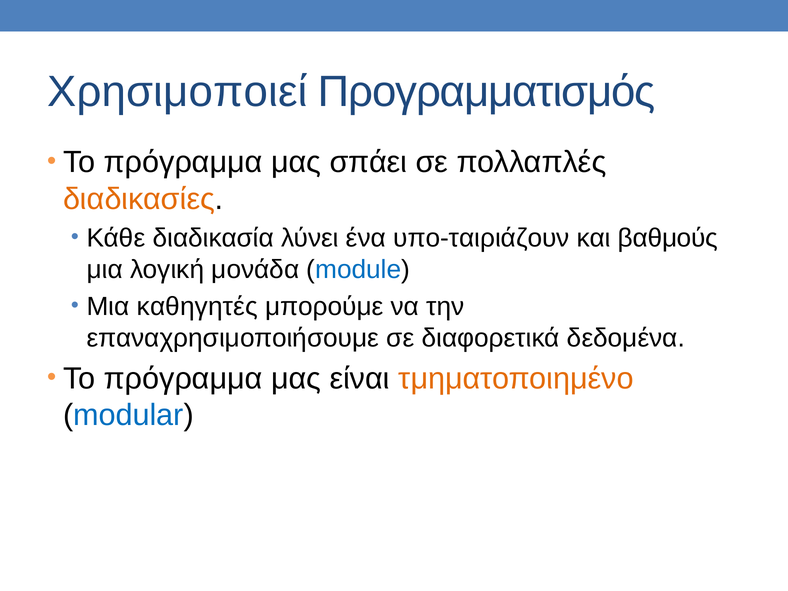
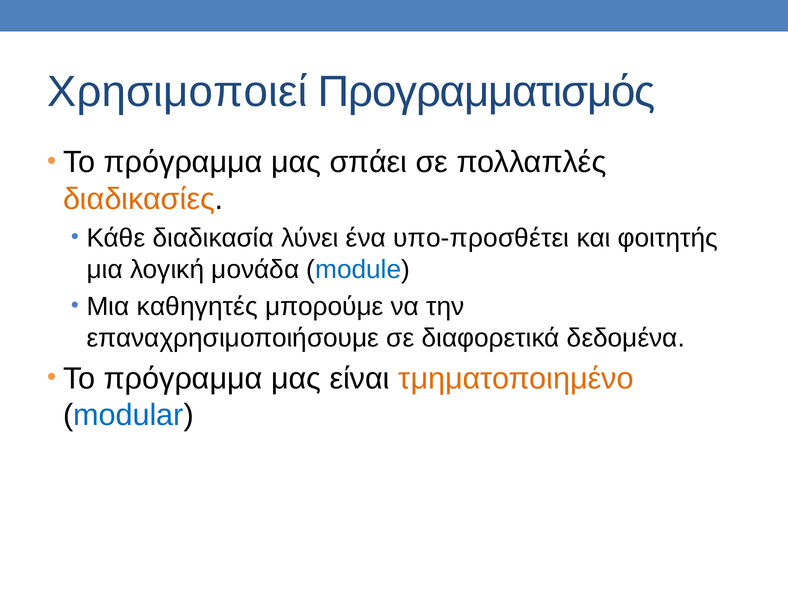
υπο-ταιριάζουν: υπο-ταιριάζουν -> υπο-προσθέτει (481, 238)
βαθμούς: βαθμούς -> φοιτητής (668, 238)
